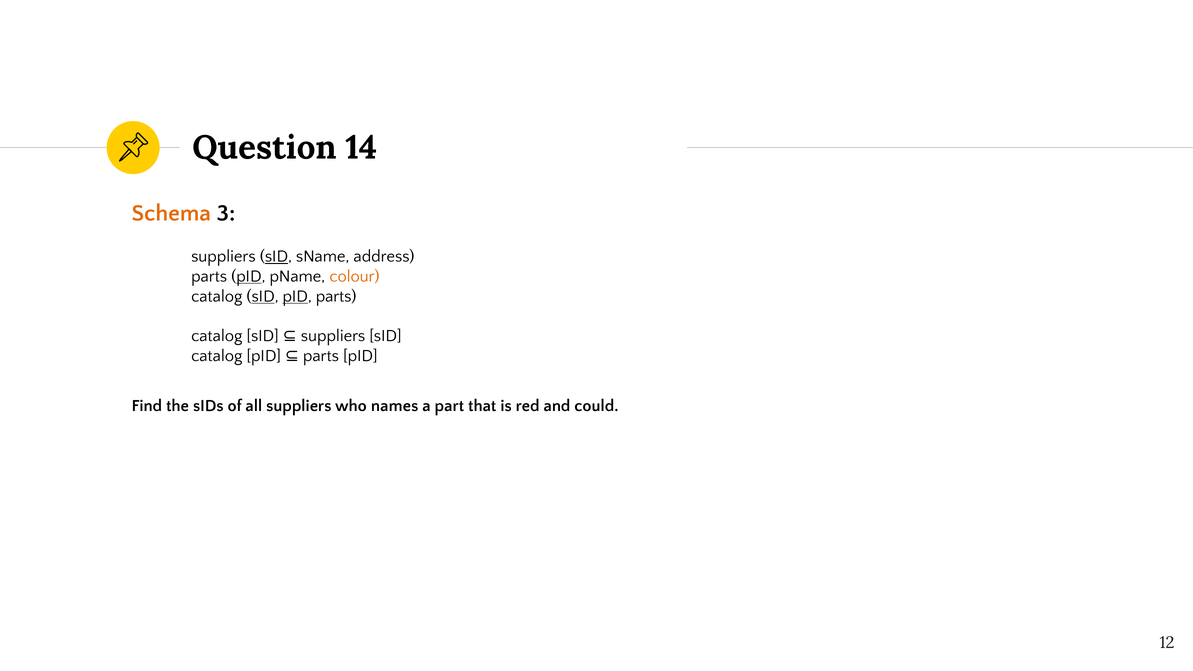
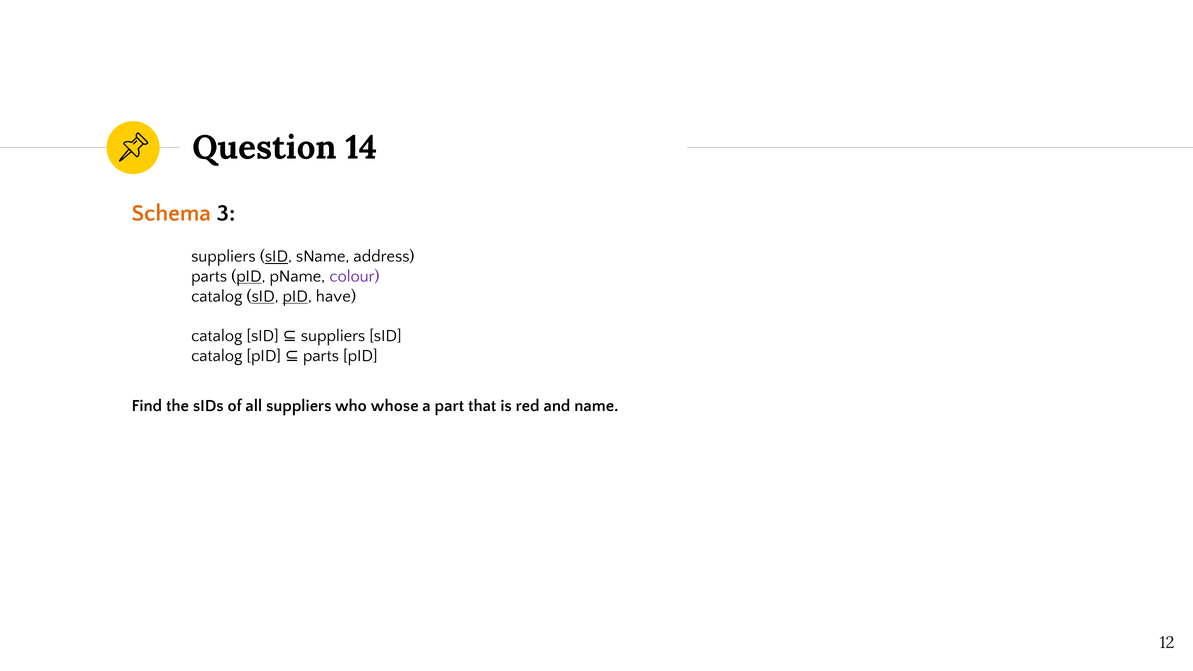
colour colour: orange -> purple (354, 276)
sID pID parts: parts -> have (336, 296)
names: names -> whose (395, 406)
could: could -> name (596, 406)
